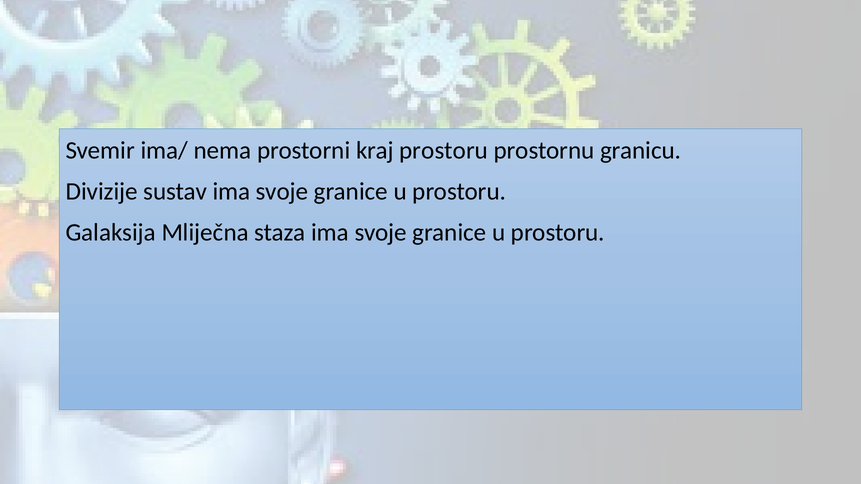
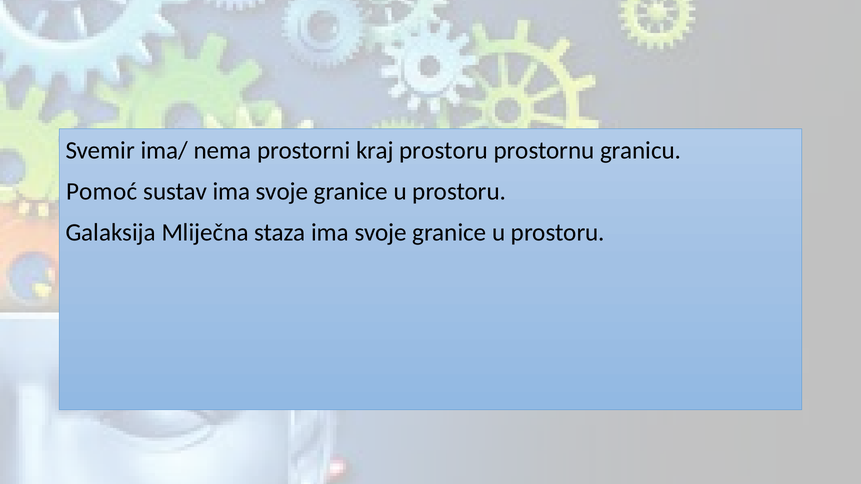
Divizije: Divizije -> Pomoć (102, 192)
